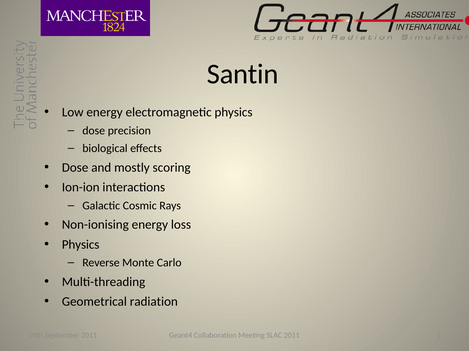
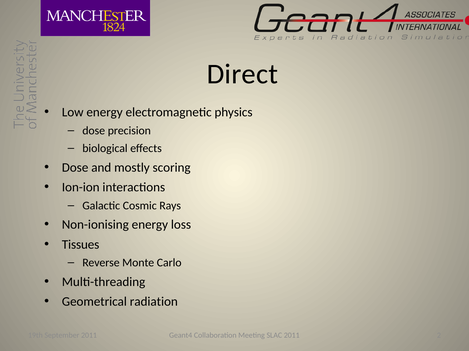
Santin: Santin -> Direct (242, 74)
Physics: Physics -> Tissues (81, 245)
